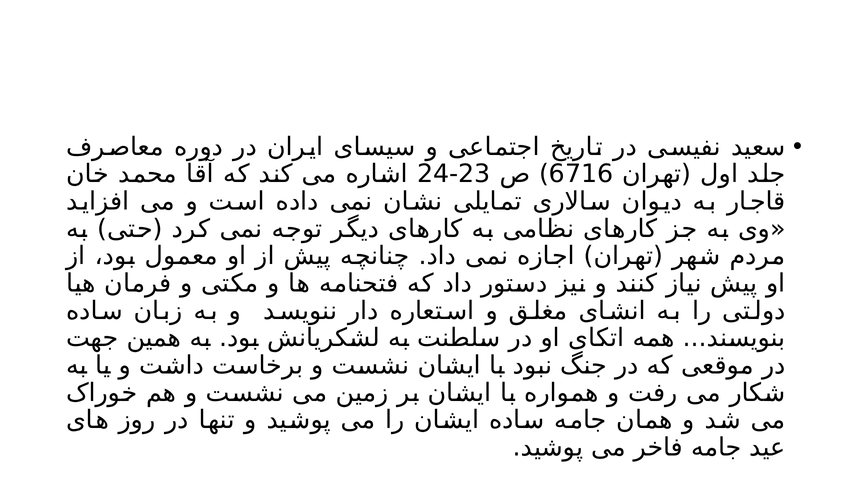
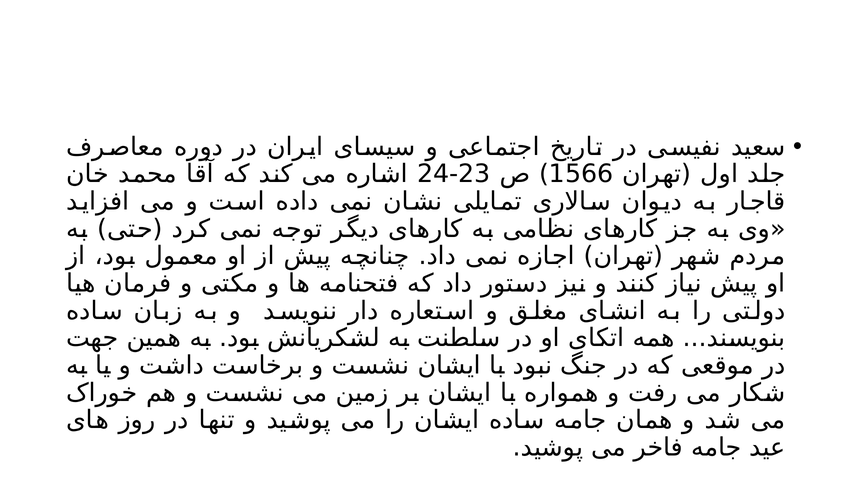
6716: 6716 -> 1566 (581, 174)
